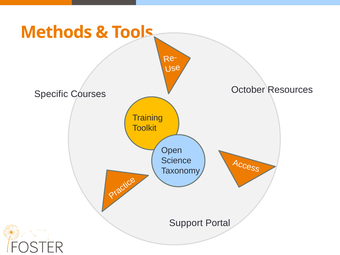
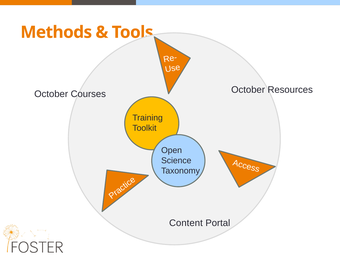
Specific: Specific -> October (51, 94)
Support: Support -> Content (186, 223)
